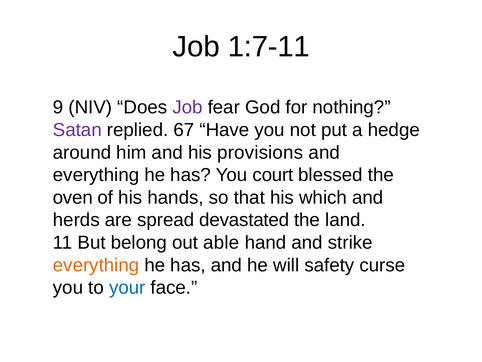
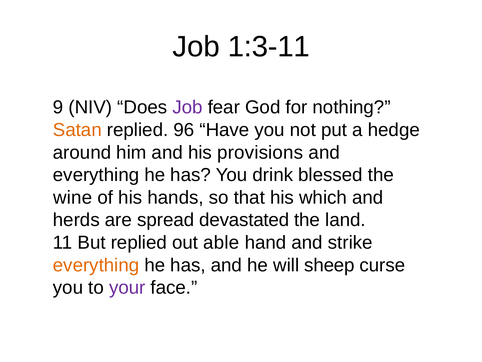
1:7-11: 1:7-11 -> 1:3-11 (269, 47)
Satan colour: purple -> orange (77, 130)
67: 67 -> 96 (184, 130)
court: court -> drink (273, 175)
oven: oven -> wine (73, 197)
But belong: belong -> replied (139, 242)
safety: safety -> sheep (329, 265)
your colour: blue -> purple (127, 287)
